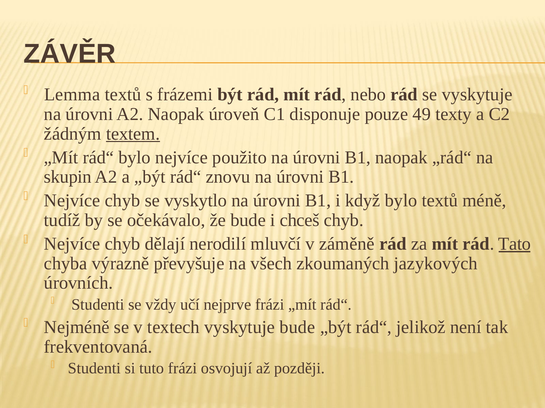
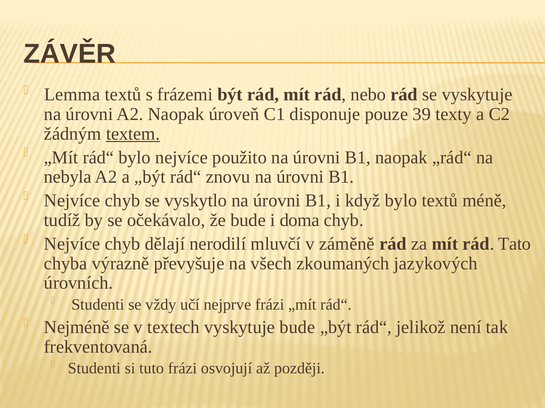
49: 49 -> 39 (422, 114)
skupin: skupin -> nebyla (68, 177)
chceš: chceš -> doma (300, 221)
Tato underline: present -> none (515, 244)
